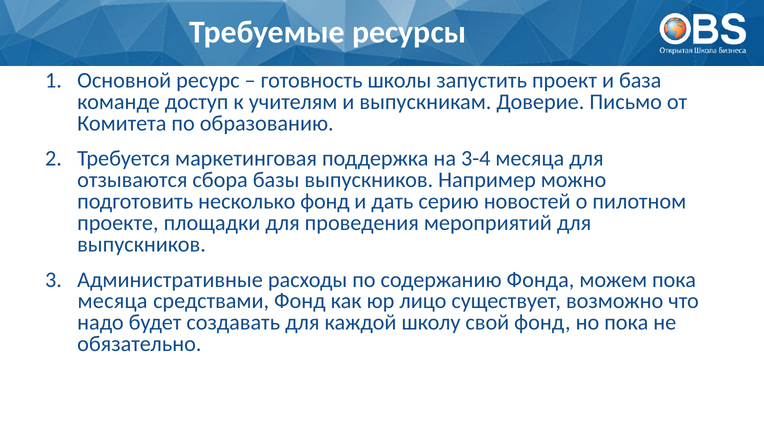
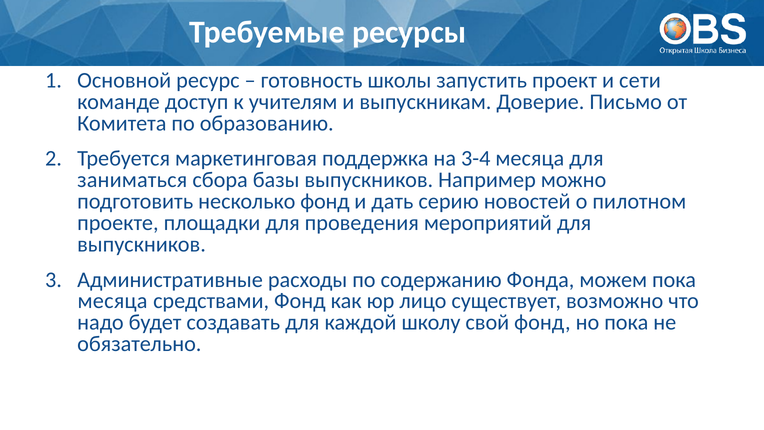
база: база -> сети (640, 80)
отзываются: отзываются -> заниматься (132, 180)
